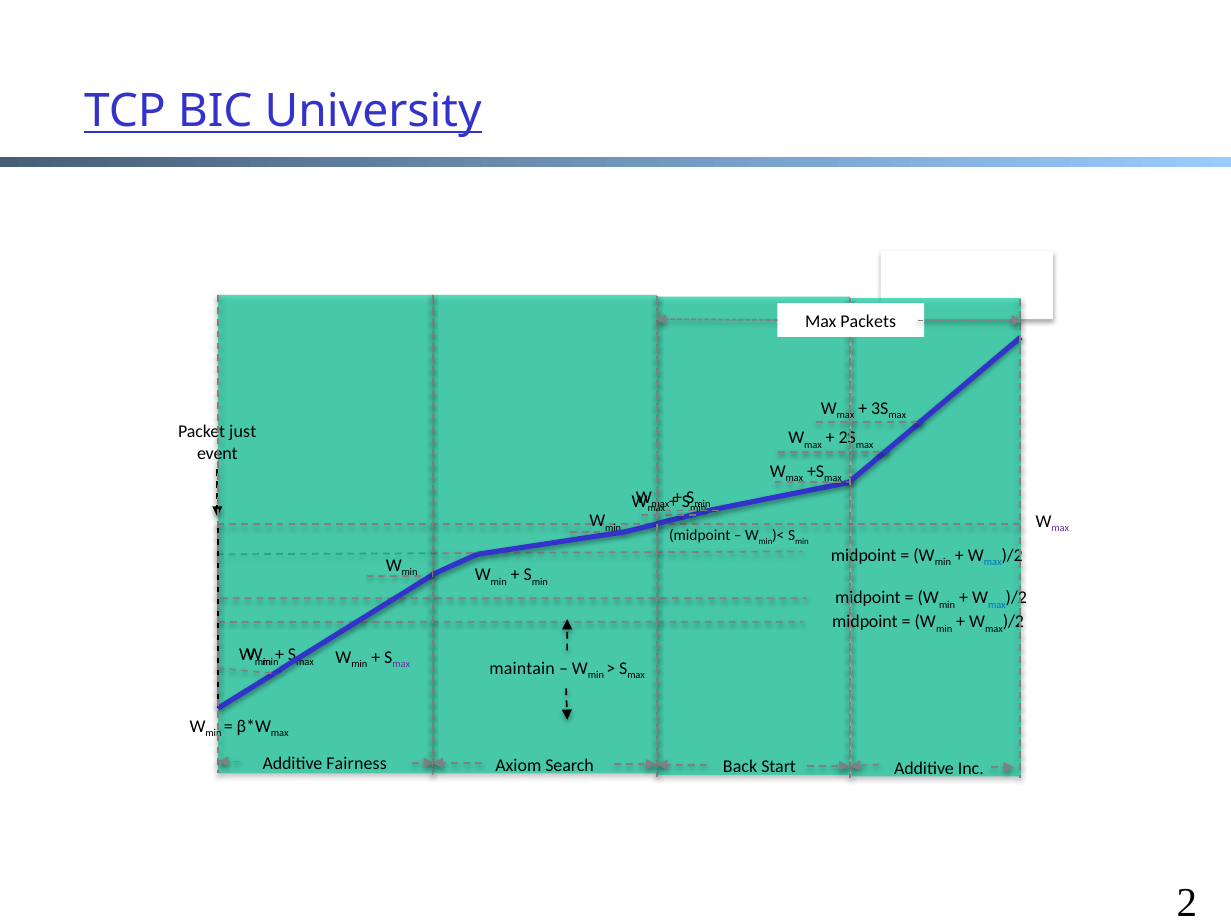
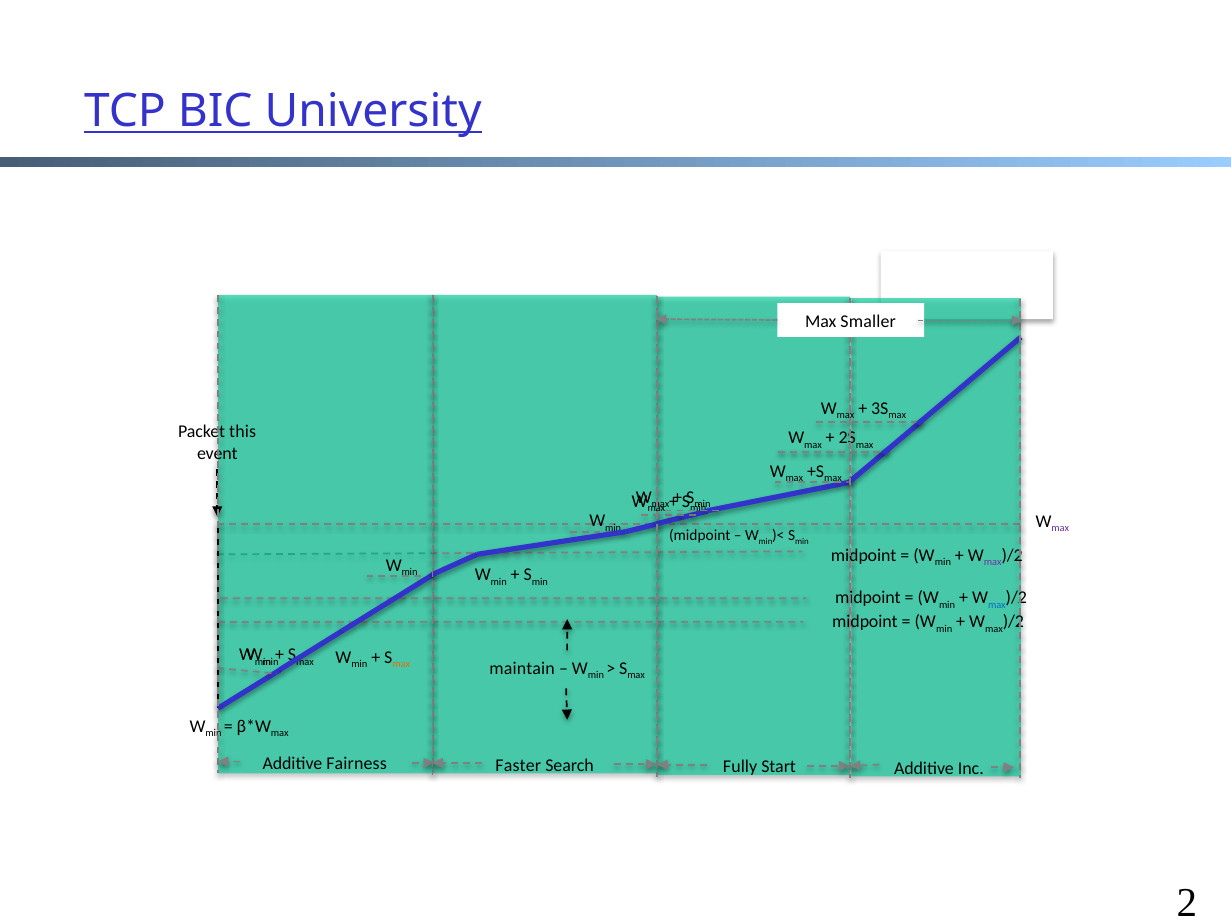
Packets: Packets -> Smaller (868, 321)
just: just -> this (243, 431)
max colour: blue -> purple (993, 562)
max colour: purple -> orange (401, 664)
Axiom: Axiom -> Faster (518, 765)
Back: Back -> Fully (740, 766)
